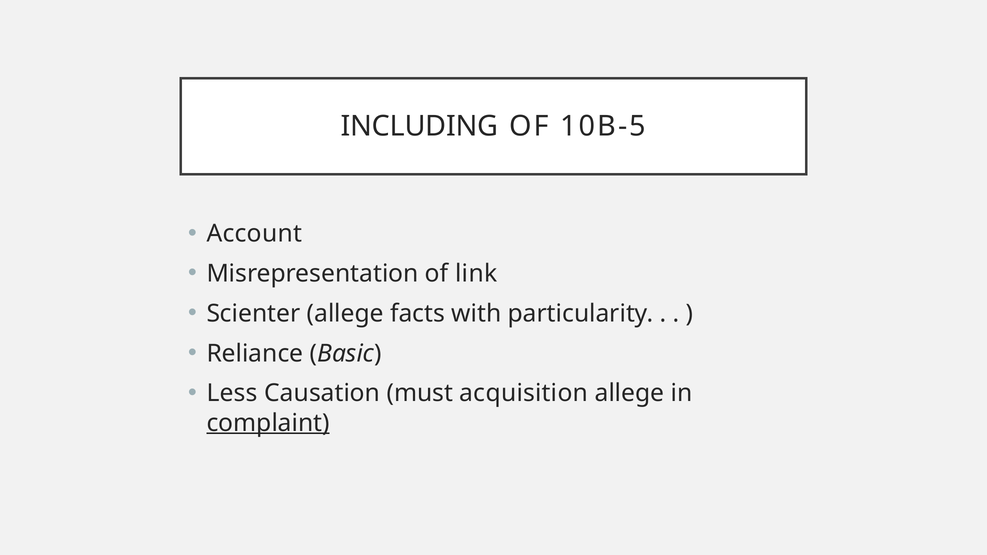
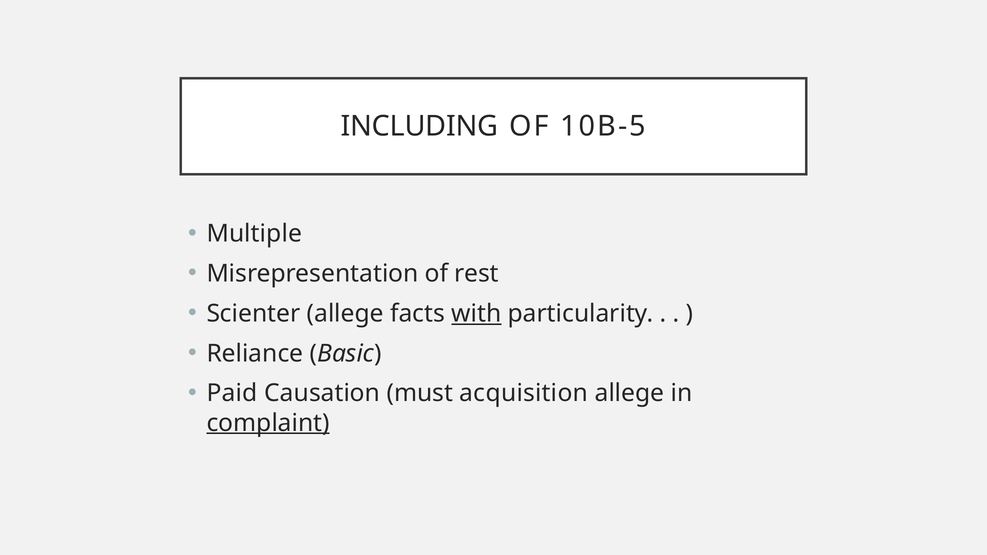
Account: Account -> Multiple (254, 234)
link: link -> rest (476, 274)
with underline: none -> present (476, 314)
Less: Less -> Paid (232, 393)
